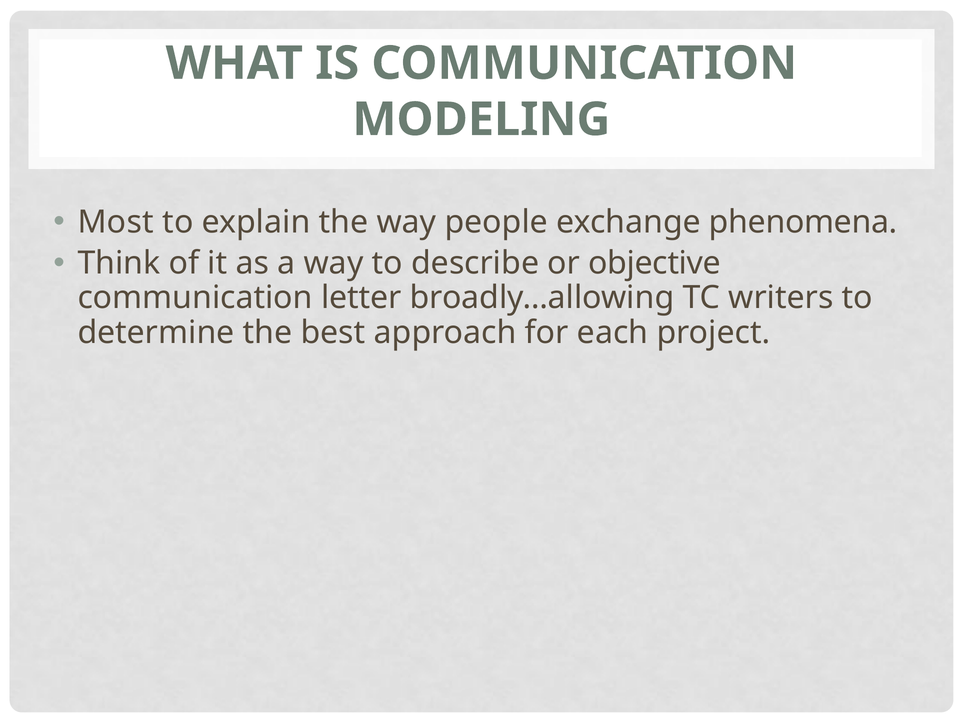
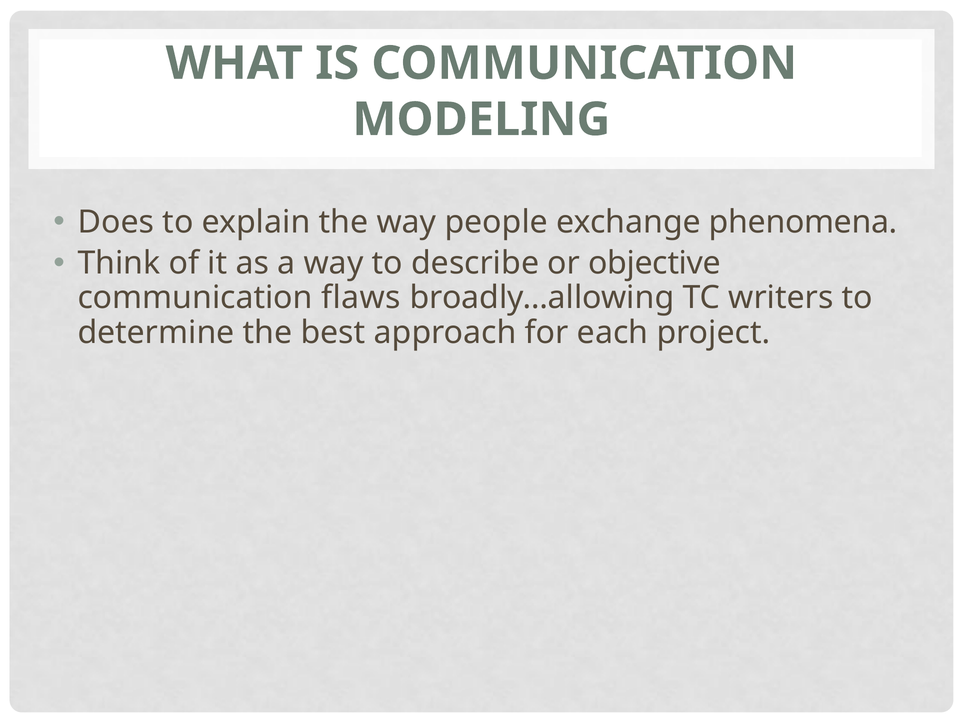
Most: Most -> Does (116, 222)
letter: letter -> flaws (361, 298)
